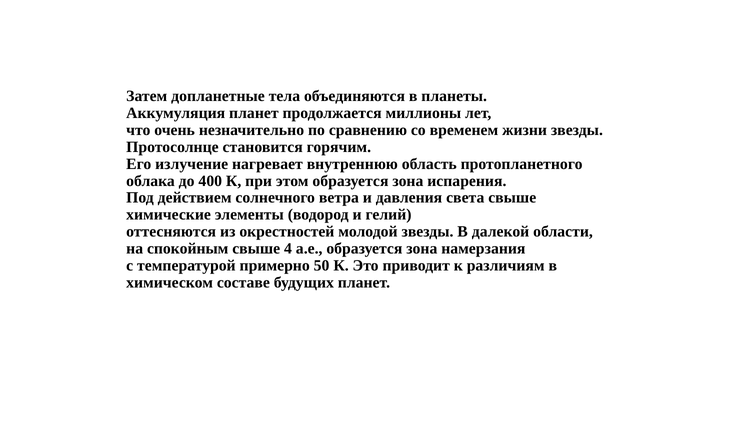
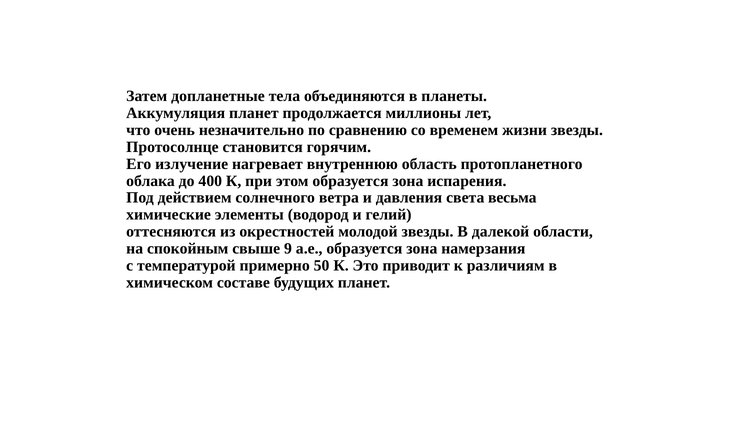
света свыше: свыше -> весьма (512, 198)
4: 4 -> 9 (288, 249)
